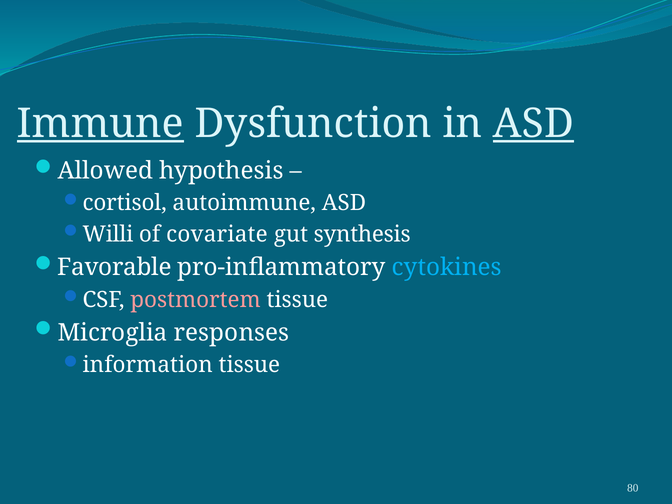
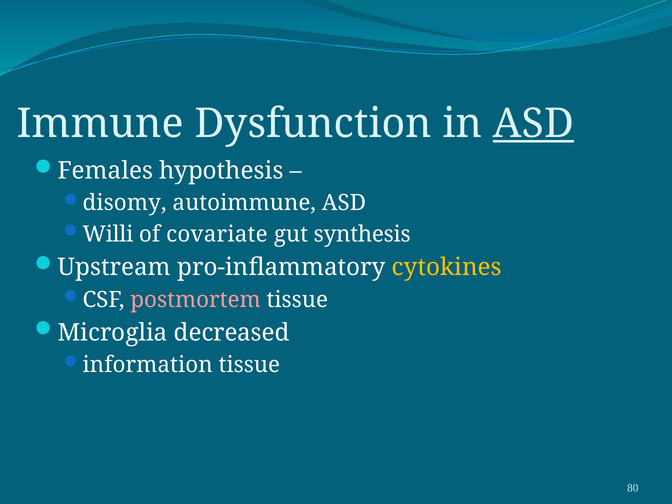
Immune underline: present -> none (100, 124)
Allowed: Allowed -> Females (105, 171)
cortisol: cortisol -> disomy (125, 203)
Favorable: Favorable -> Upstream (114, 267)
cytokines colour: light blue -> yellow (447, 267)
responses: responses -> decreased (232, 333)
